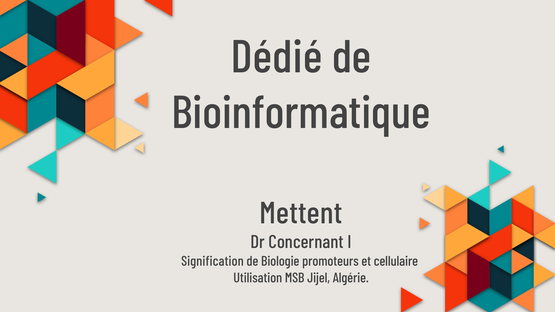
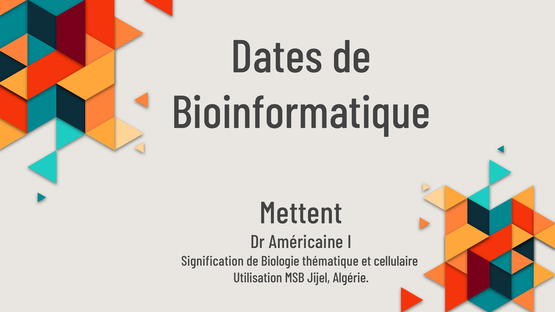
Dédié: Dédié -> Dates (277, 57)
Concernant: Concernant -> Américaine (306, 242)
promoteurs: promoteurs -> thématique (330, 261)
